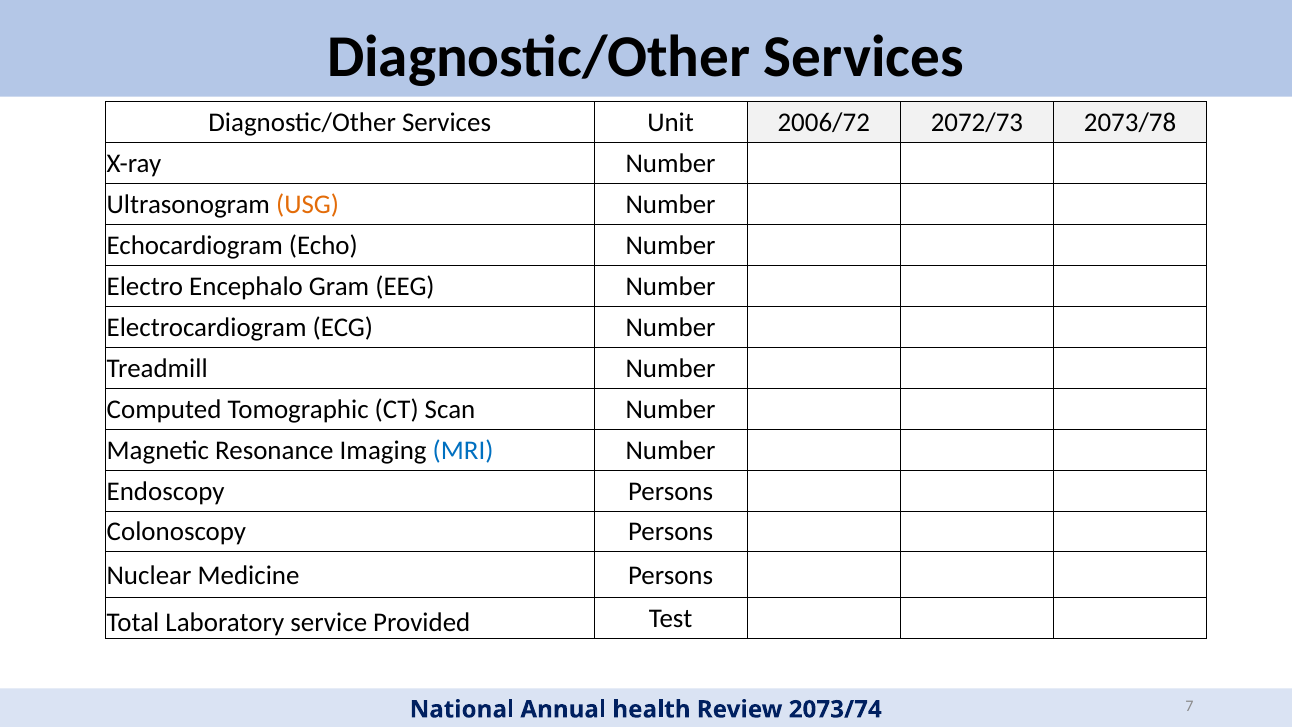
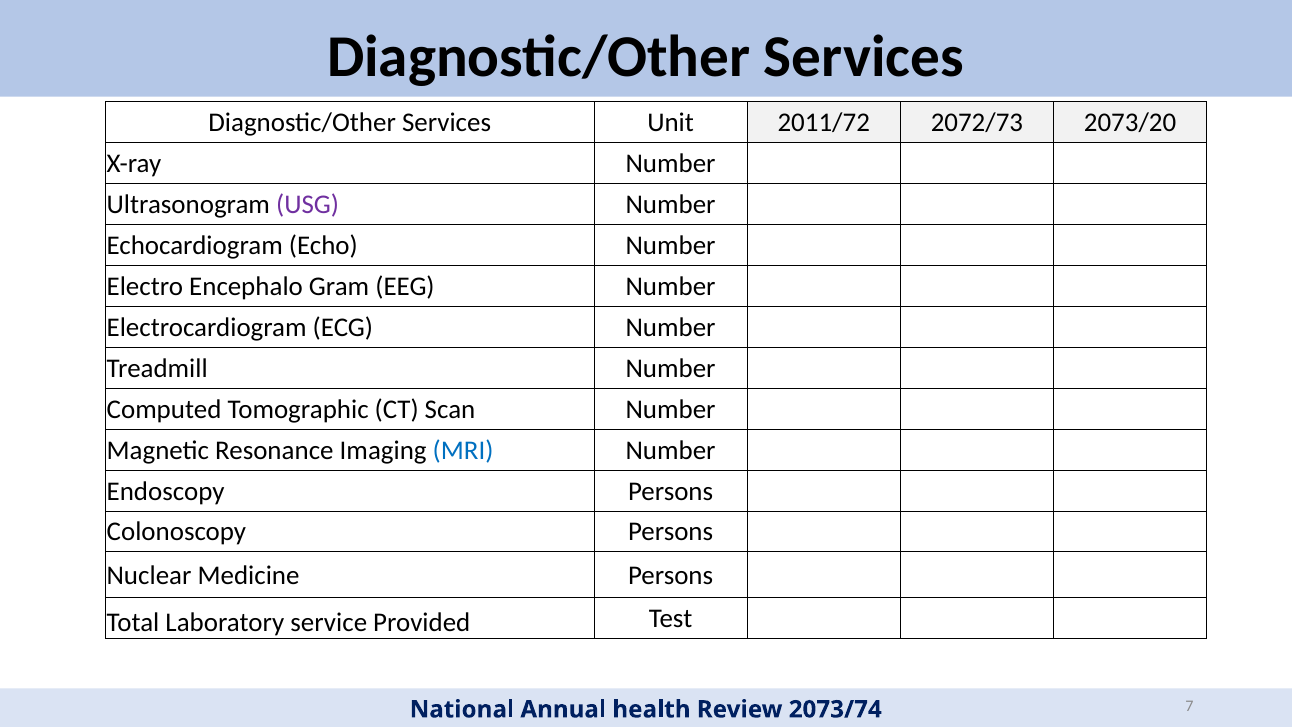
2006/72: 2006/72 -> 2011/72 (824, 123)
2073/78: 2073/78 -> 2073/20 (1130, 123)
USG colour: orange -> purple (308, 204)
